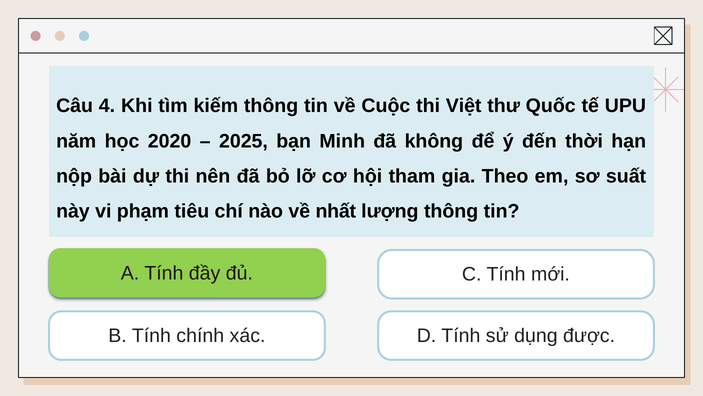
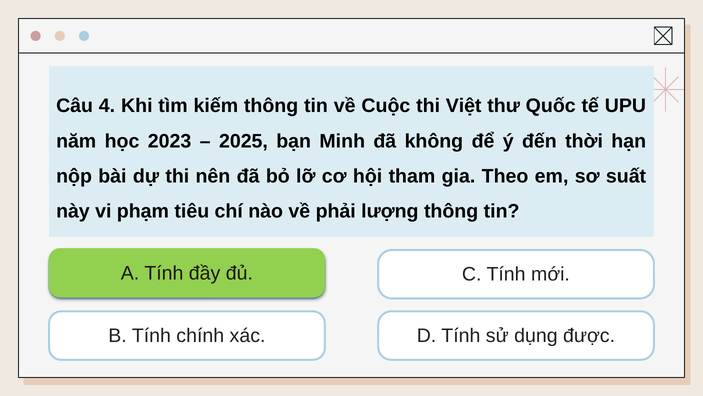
2020: 2020 -> 2023 (170, 141)
nhất: nhất -> phải (336, 211)
